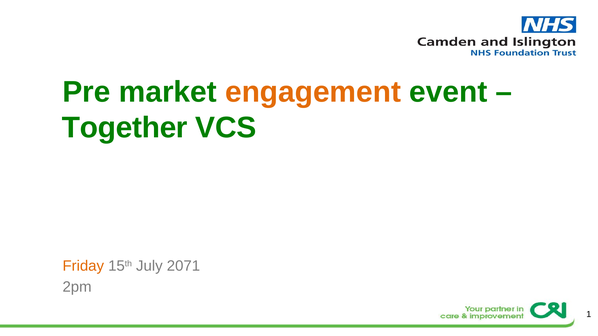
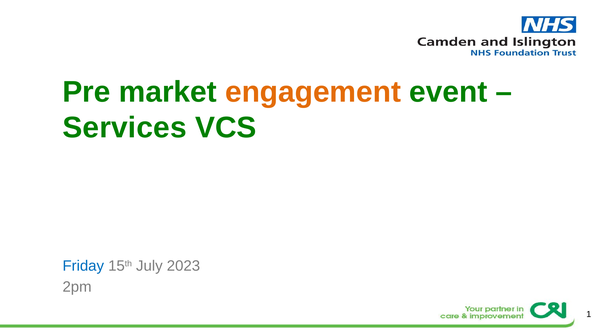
Together: Together -> Services (125, 128)
Friday colour: orange -> blue (83, 266)
2071: 2071 -> 2023 (183, 266)
